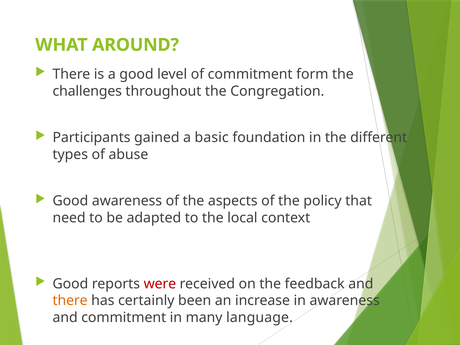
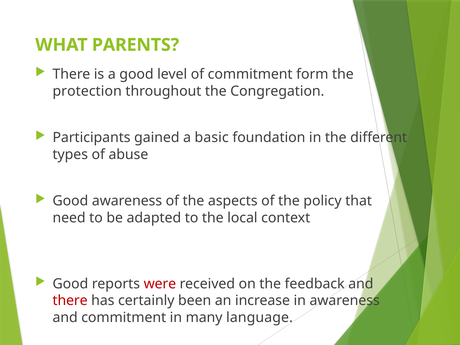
AROUND: AROUND -> PARENTS (136, 45)
challenges: challenges -> protection (87, 91)
there colour: orange -> red (70, 301)
